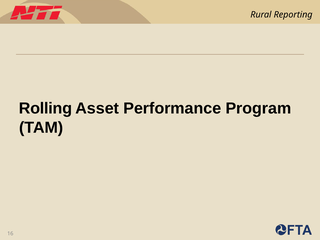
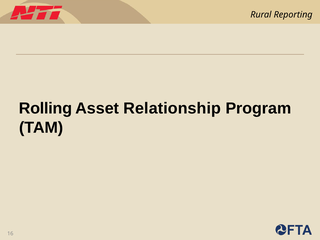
Performance: Performance -> Relationship (172, 108)
